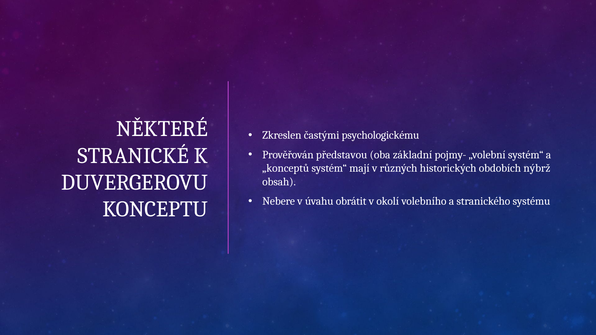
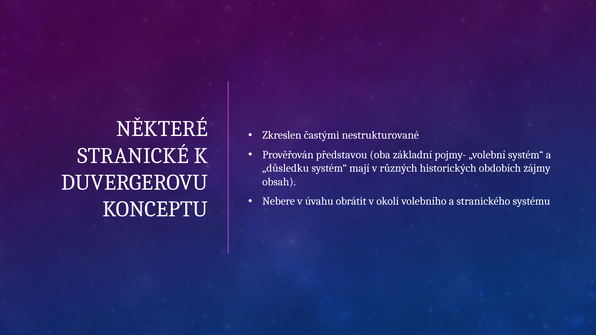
psychologickému: psychologickému -> nestrukturované (380, 135)
„konceptů: „konceptů -> „důsledku (286, 168)
nýbrž: nýbrž -> zájmy (537, 168)
